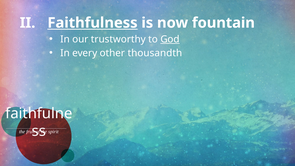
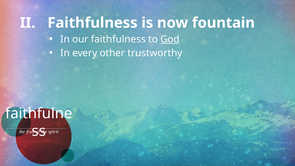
Faithfulness underline: present -> none (92, 23)
our trustworthy: trustworthy -> faithfulness (118, 39)
thousandth: thousandth -> trustworthy (155, 53)
